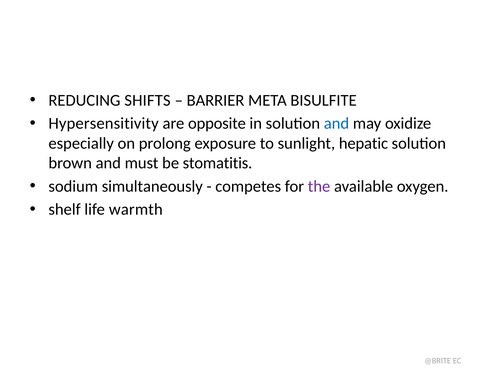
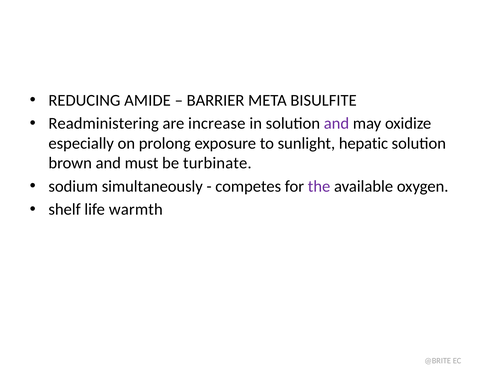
SHIFTS: SHIFTS -> AMIDE (148, 101)
Hypersensitivity: Hypersensitivity -> Readministering (104, 124)
opposite: opposite -> increase (217, 124)
and colour: blue -> purple (336, 124)
stomatitis: stomatitis -> turbinate (217, 164)
